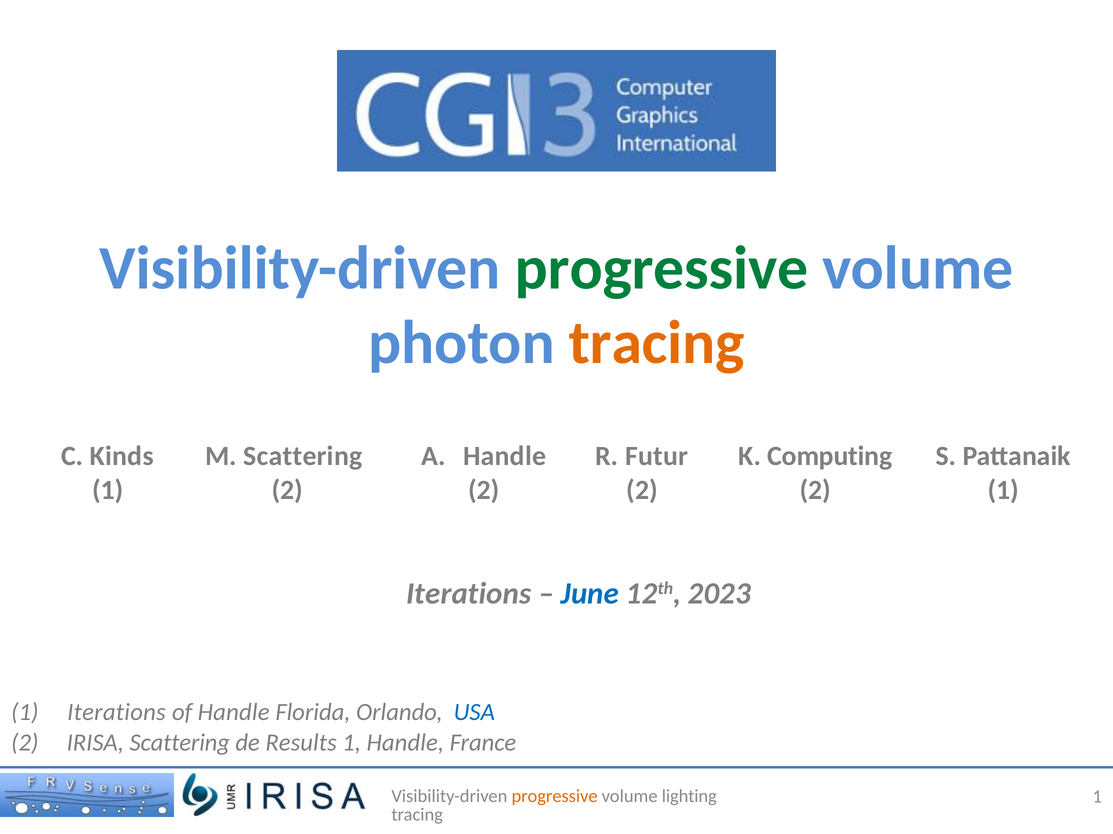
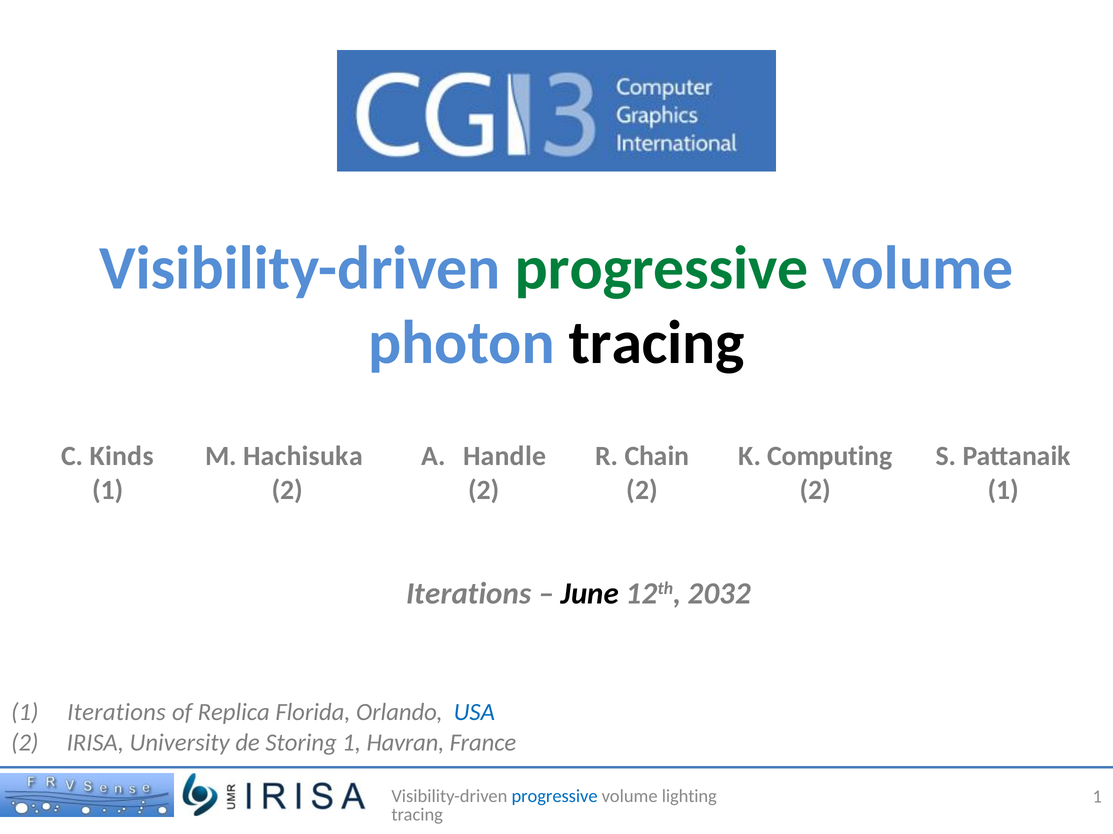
tracing colour: orange -> black (657, 343)
M Scattering: Scattering -> Hachisuka (303, 456)
Futur: Futur -> Chain (657, 456)
June colour: blue -> black (590, 594)
2023: 2023 -> 2032 (719, 594)
of Handle: Handle -> Replica (234, 713)
IRISA Scattering: Scattering -> University (180, 743)
Results: Results -> Storing (301, 743)
1 Handle: Handle -> Havran (405, 743)
progressive colour: orange -> blue (555, 797)
